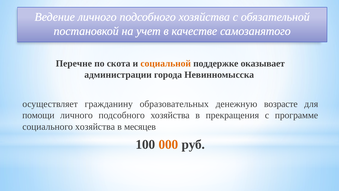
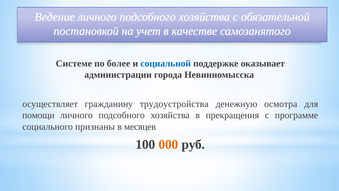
Перечне: Перечне -> Системе (74, 63)
скота: скота -> более (119, 63)
социальной colour: orange -> blue (166, 63)
образовательных: образовательных -> трудоустройства (174, 104)
возрасте: возрасте -> осмотра (281, 104)
социального хозяйства: хозяйства -> признаны (95, 126)
